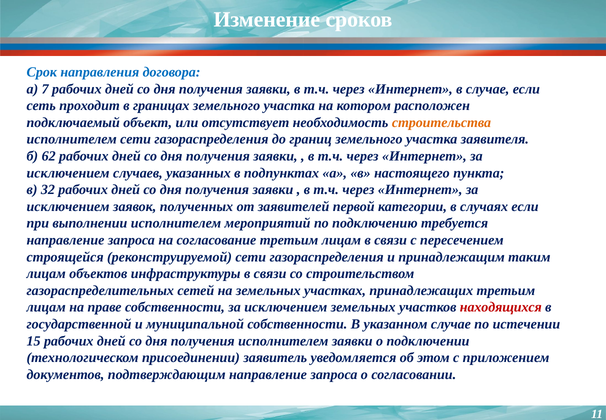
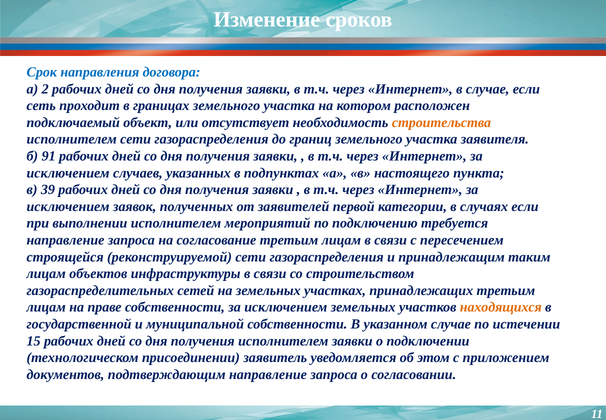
7: 7 -> 2 (45, 89)
62: 62 -> 91 (49, 156)
32: 32 -> 39 (48, 190)
находящихся colour: red -> orange (501, 307)
